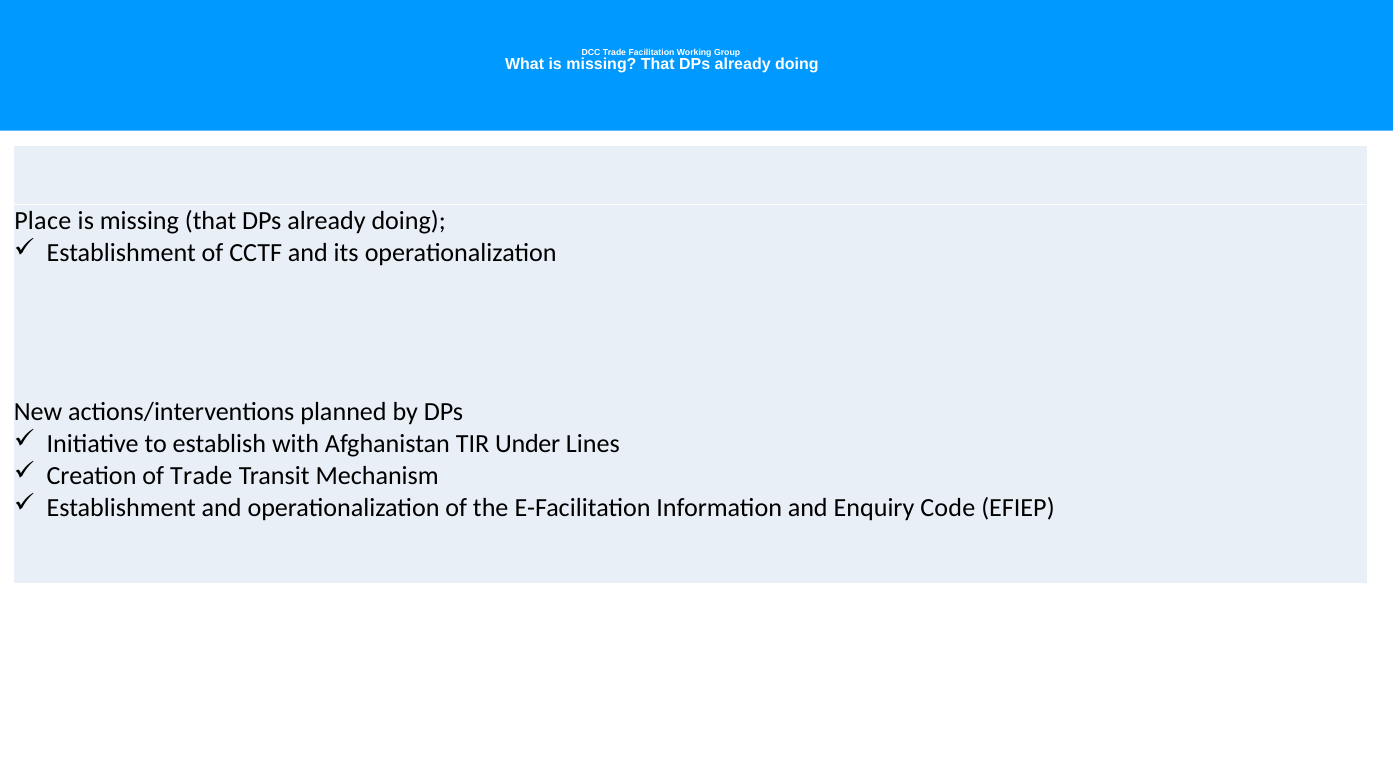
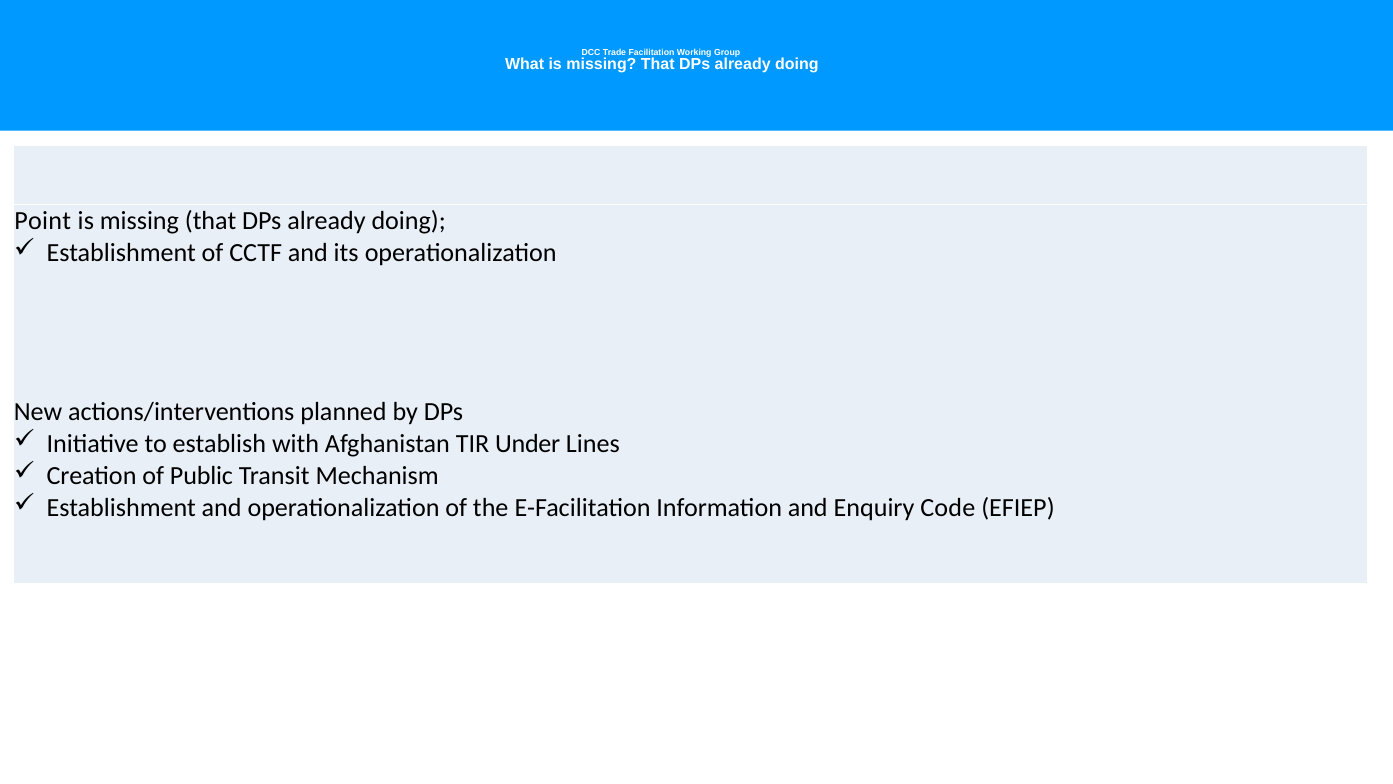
Place: Place -> Point (43, 221)
of Trade: Trade -> Public (201, 476)
